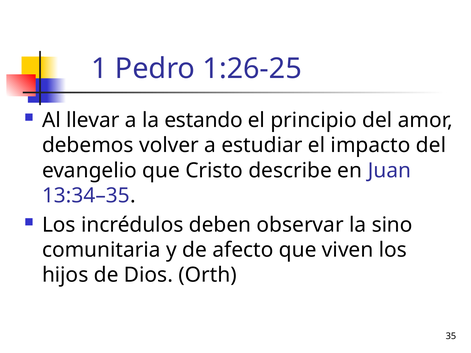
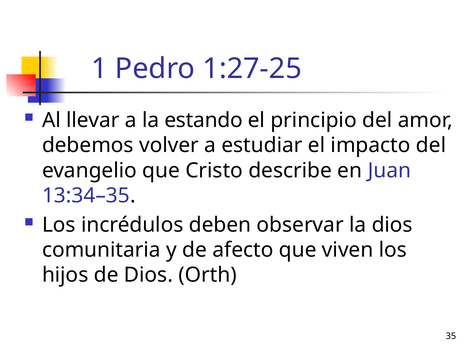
1:26-25: 1:26-25 -> 1:27-25 (252, 69)
la sino: sino -> dios (392, 225)
